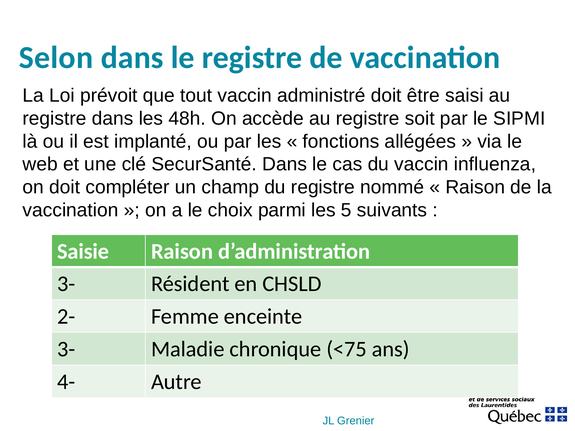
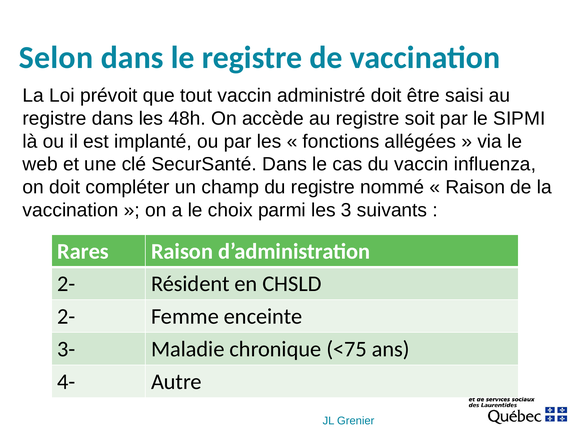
5: 5 -> 3 (346, 210)
Saisie: Saisie -> Rares (83, 251)
3-: 3- -> 2- (66, 284)
